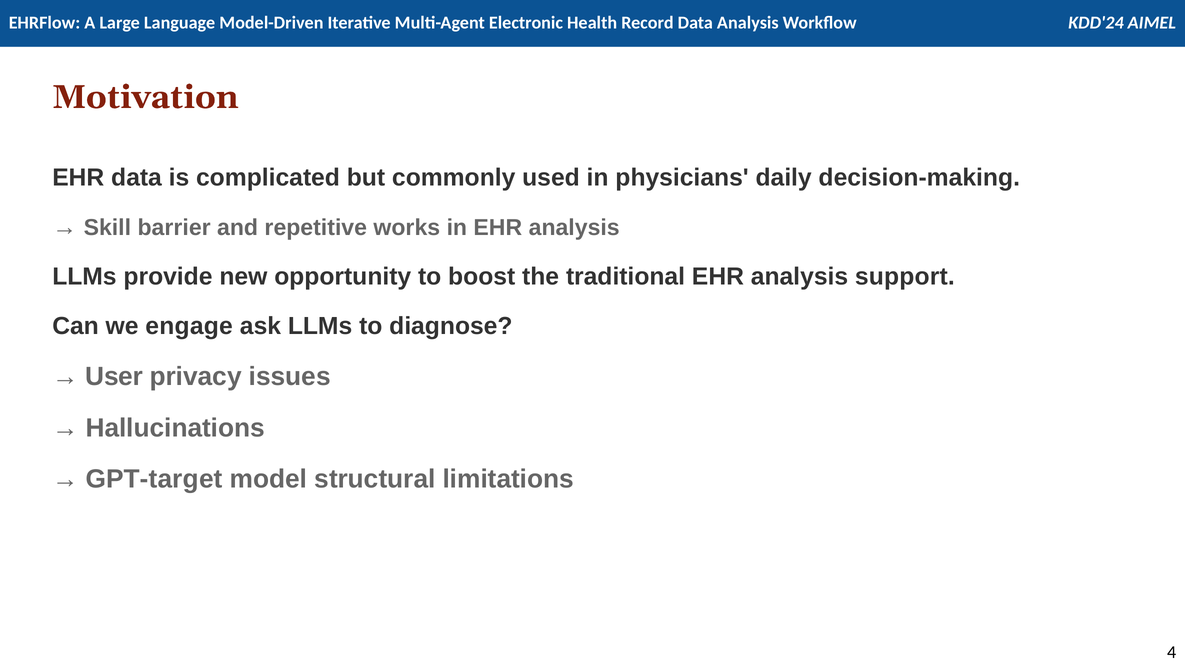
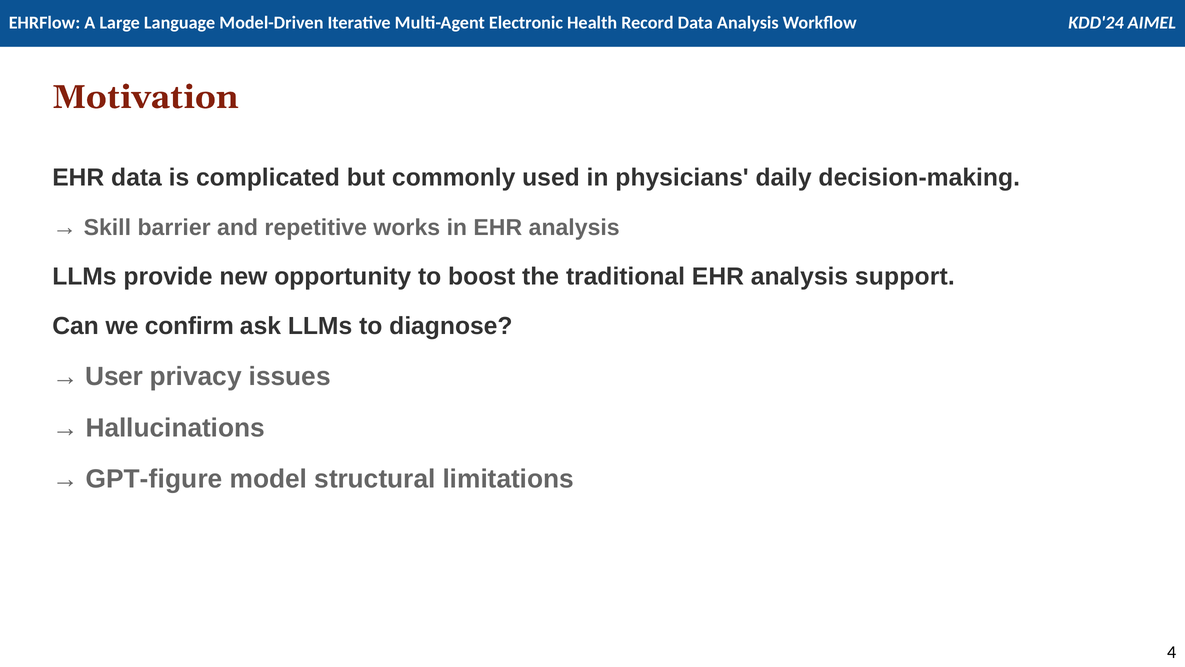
engage: engage -> confirm (189, 326)
GPT-target: GPT-target -> GPT-figure (154, 479)
